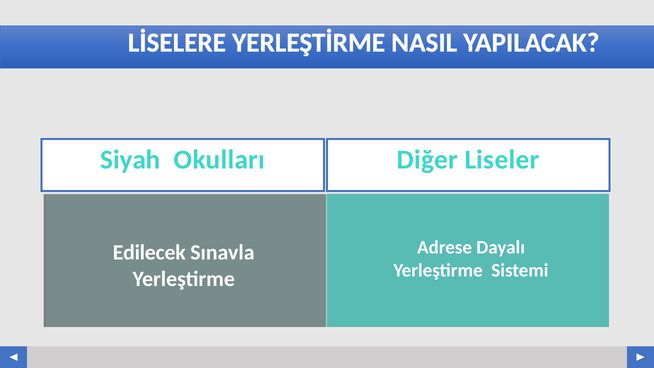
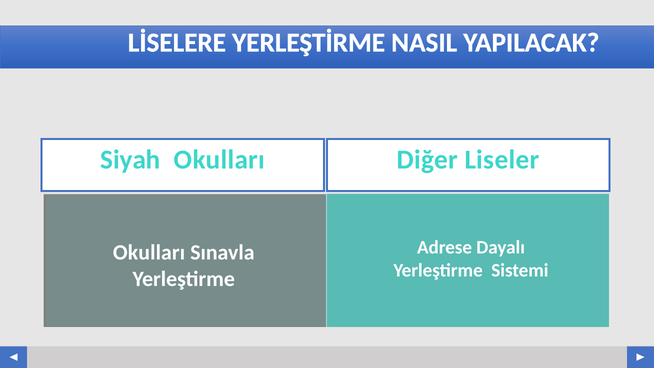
Edilecek: Edilecek -> Okulları (149, 253)
